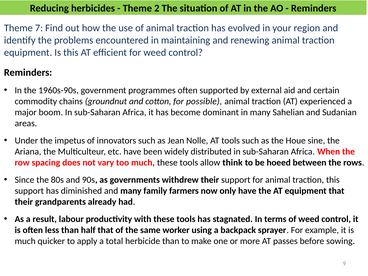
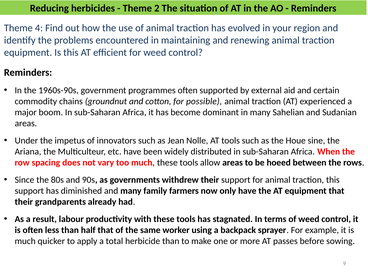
7: 7 -> 4 (39, 28)
allow think: think -> areas (233, 163)
